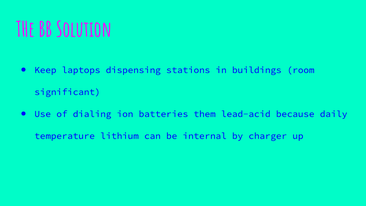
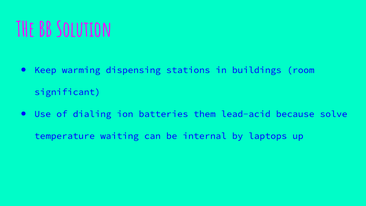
laptops: laptops -> warming (81, 70)
daily: daily -> solve (334, 114)
lithium: lithium -> waiting (120, 136)
charger: charger -> laptops (268, 136)
